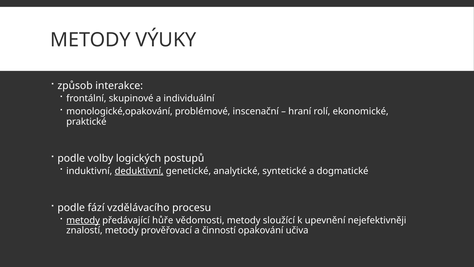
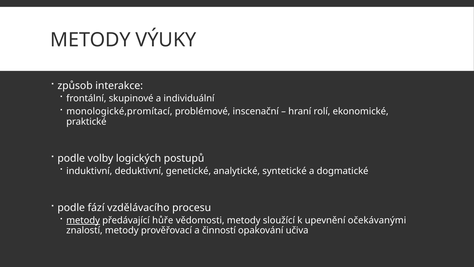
monologické,opakování: monologické,opakování -> monologické,promítací (119, 111)
deduktivní underline: present -> none (139, 171)
nejefektivněji: nejefektivněji -> očekávanými (377, 220)
